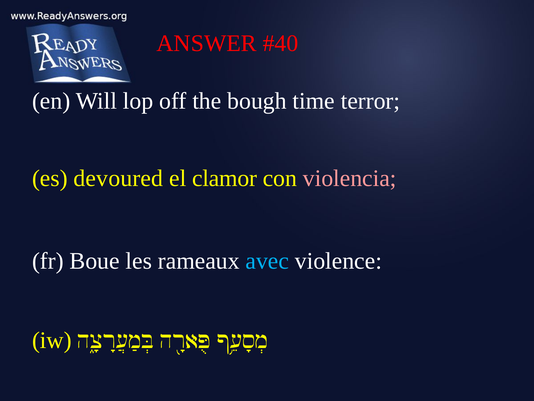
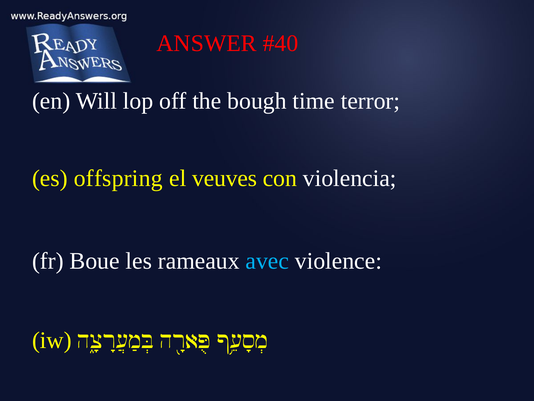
devoured: devoured -> offspring (118, 178)
clamor: clamor -> veuves (225, 178)
violencia colour: pink -> white (350, 178)
